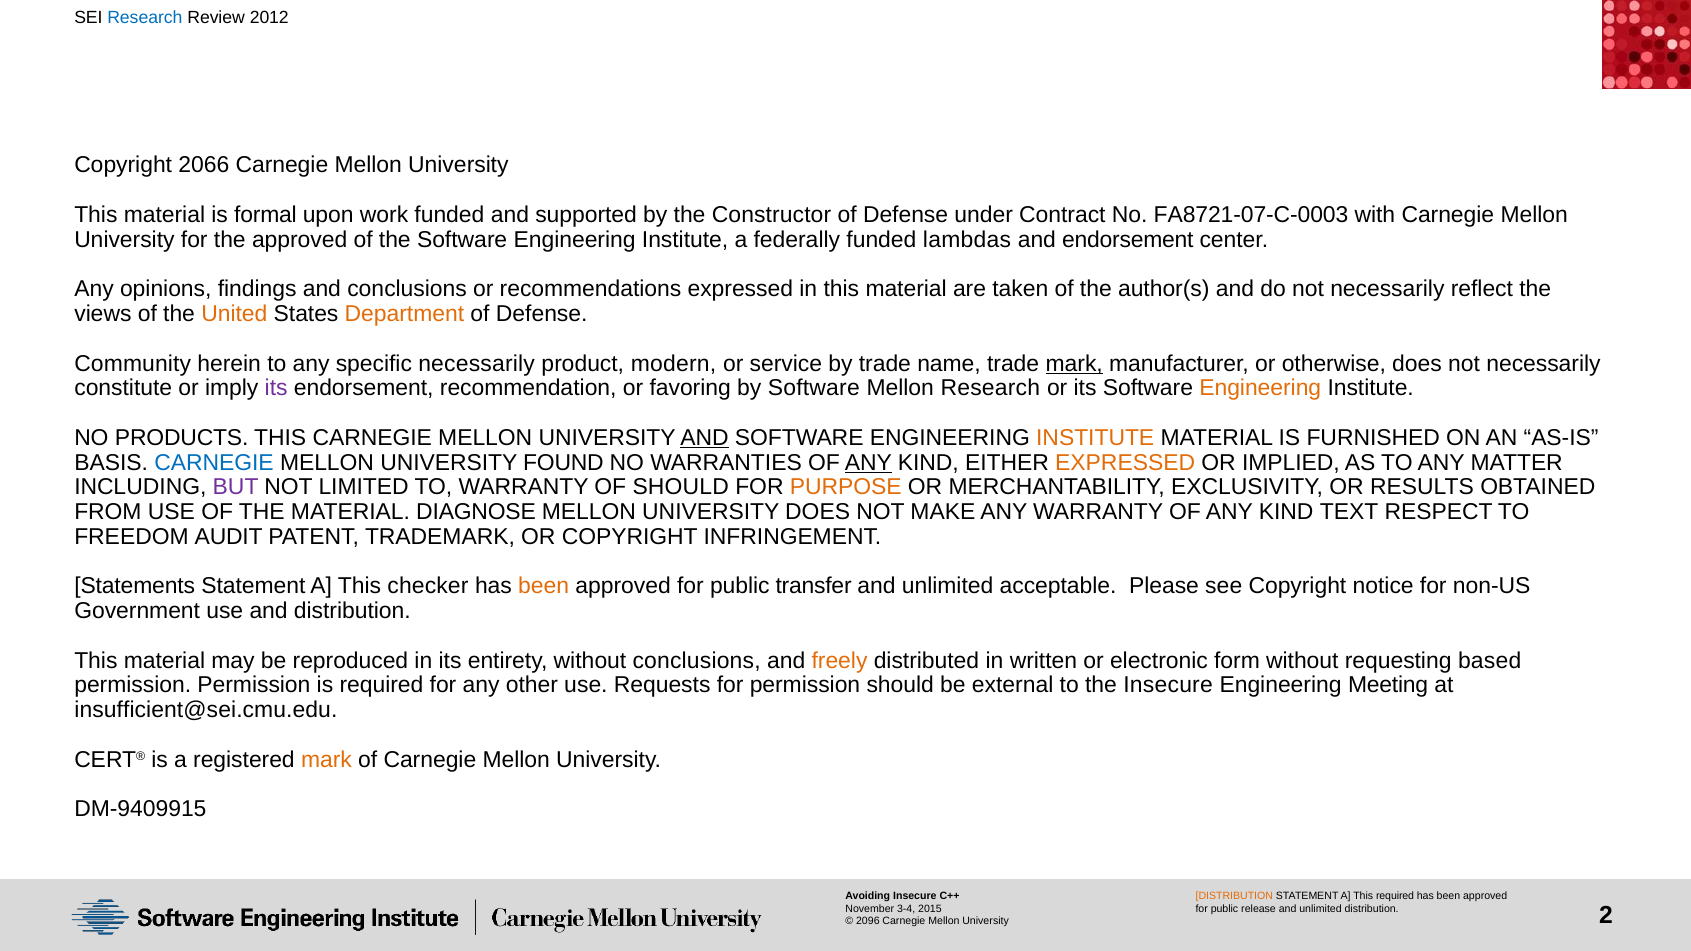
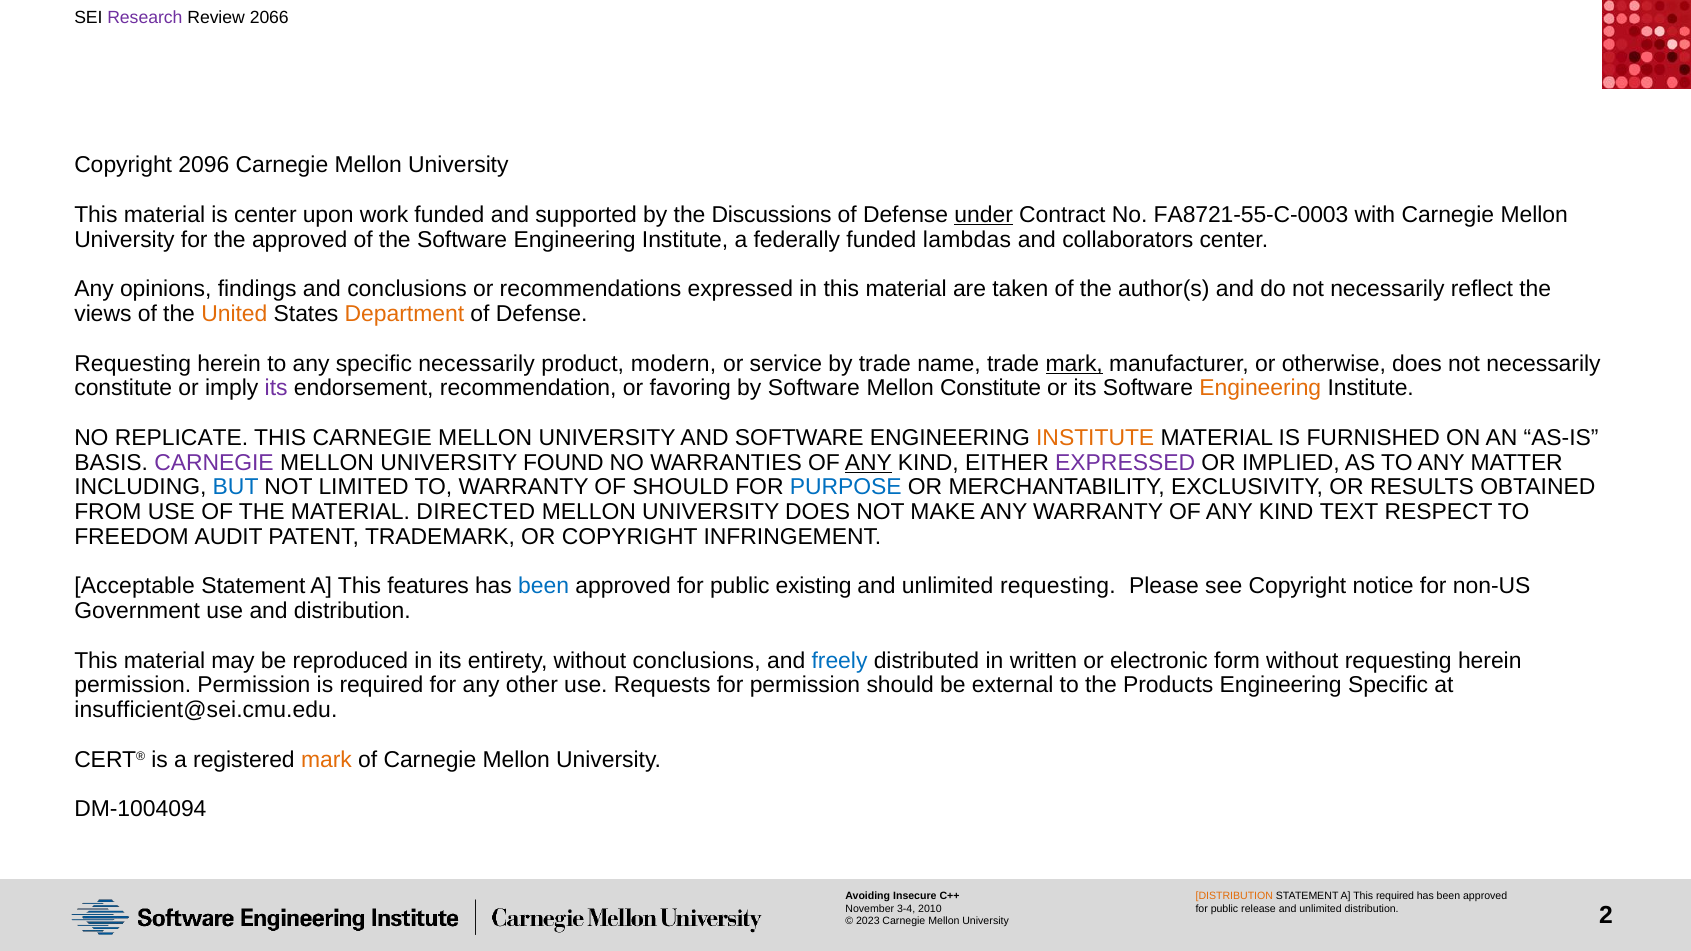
Research colour: blue -> purple (145, 17)
2012: 2012 -> 2066 (269, 17)
2066: 2066 -> 2096 (204, 165)
is formal: formal -> center (265, 215)
Constructor: Constructor -> Discussions (772, 215)
under underline: none -> present (984, 215)
FA8721-07-C-0003: FA8721-07-C-0003 -> FA8721-55-C-0003 (1251, 215)
and endorsement: endorsement -> collaborators (1128, 240)
Community: Community -> Requesting (133, 364)
Mellon Research: Research -> Constitute (991, 388)
PRODUCTS: PRODUCTS -> REPLICATE (182, 438)
AND underline: present -> none (704, 438)
CARNEGIE colour: blue -> purple (214, 463)
EXPRESSED colour: orange -> purple (1125, 463)
BUT colour: purple -> blue (236, 487)
PURPOSE colour: orange -> blue (846, 487)
DIAGNOSE: DIAGNOSE -> DIRECTED (476, 512)
Statements: Statements -> Acceptable (135, 586)
checker: checker -> features (428, 586)
been colour: orange -> blue (544, 586)
transfer: transfer -> existing (814, 586)
unlimited acceptable: acceptable -> requesting (1058, 586)
freely colour: orange -> blue (840, 661)
without requesting based: based -> herein (1490, 661)
the Insecure: Insecure -> Products (1168, 685)
Engineering Meeting: Meeting -> Specific (1388, 685)
DM-9409915: DM-9409915 -> DM-1004094 (140, 809)
2015: 2015 -> 2010 (930, 909)
2096: 2096 -> 2023 (868, 922)
